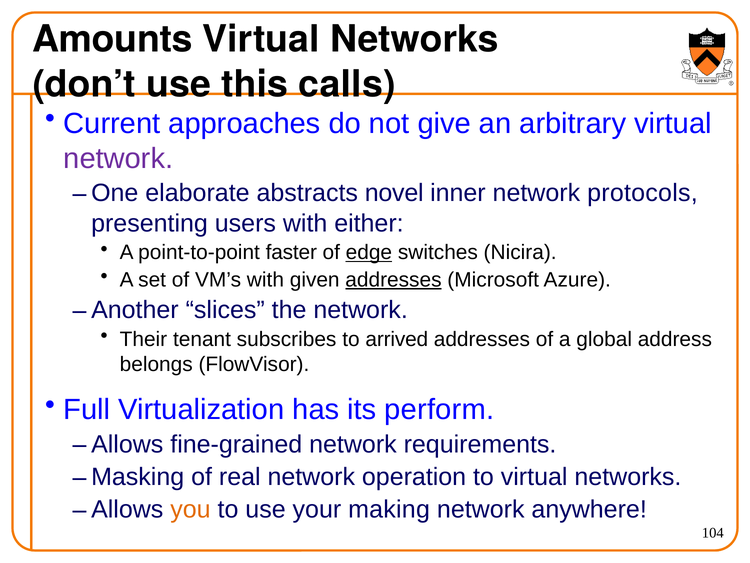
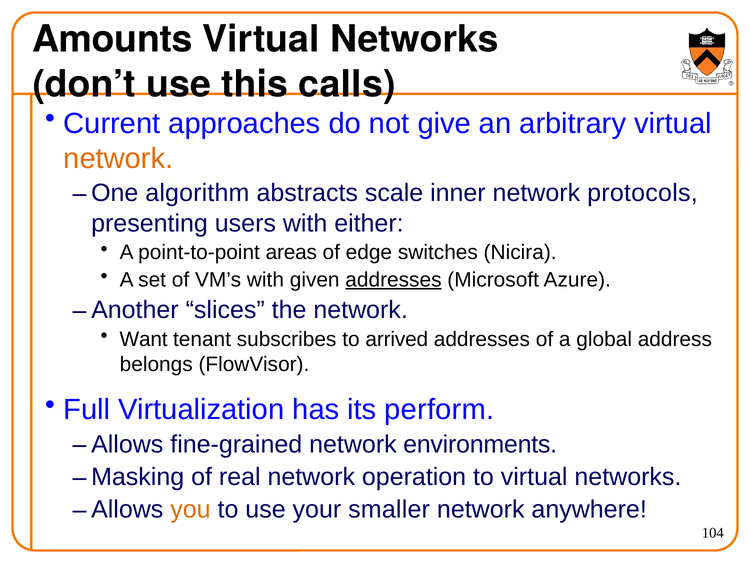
network colour: purple -> orange (118, 158)
elaborate: elaborate -> algorithm (197, 193)
novel: novel -> scale (394, 193)
faster: faster -> areas (291, 252)
edge underline: present -> none (369, 252)
Their: Their -> Want (144, 339)
requirements: requirements -> environments (480, 444)
making: making -> smaller (389, 509)
